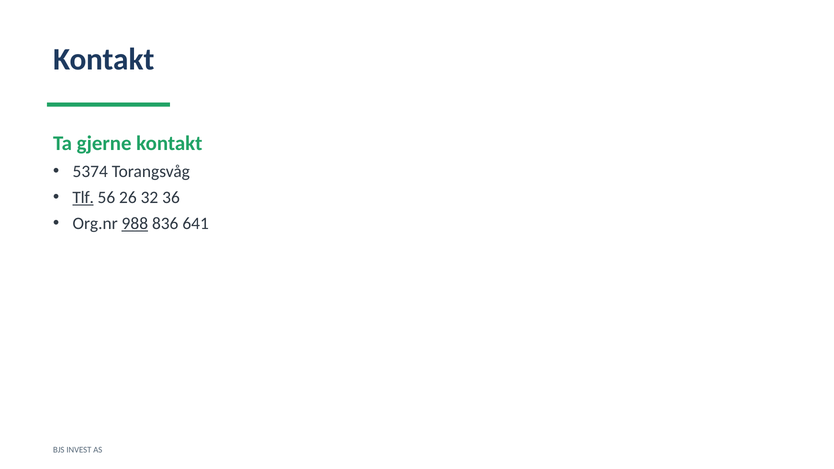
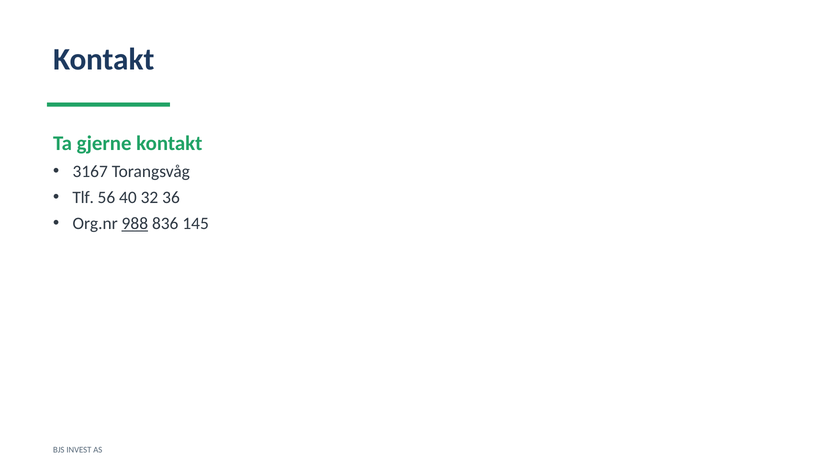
5374: 5374 -> 3167 (90, 171)
Tlf underline: present -> none (83, 198)
26: 26 -> 40 (128, 198)
641: 641 -> 145 (196, 224)
